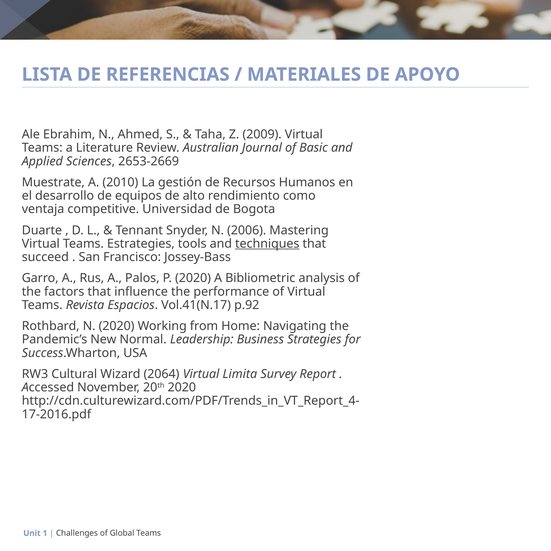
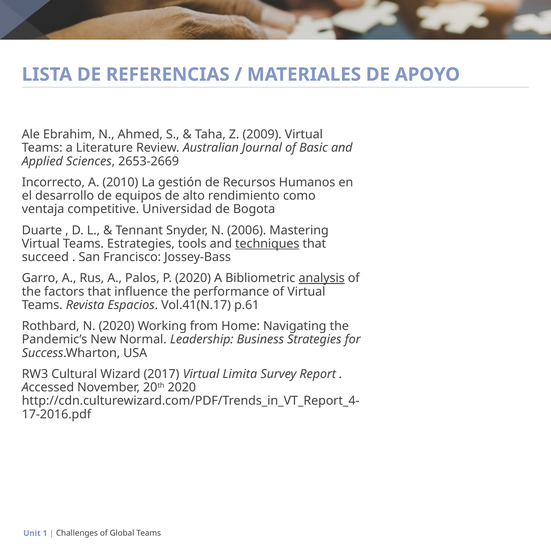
Muestrate: Muestrate -> Incorrecto (53, 182)
analysis underline: none -> present (322, 278)
p.92: p.92 -> p.61 (247, 305)
2064: 2064 -> 2017 (161, 374)
